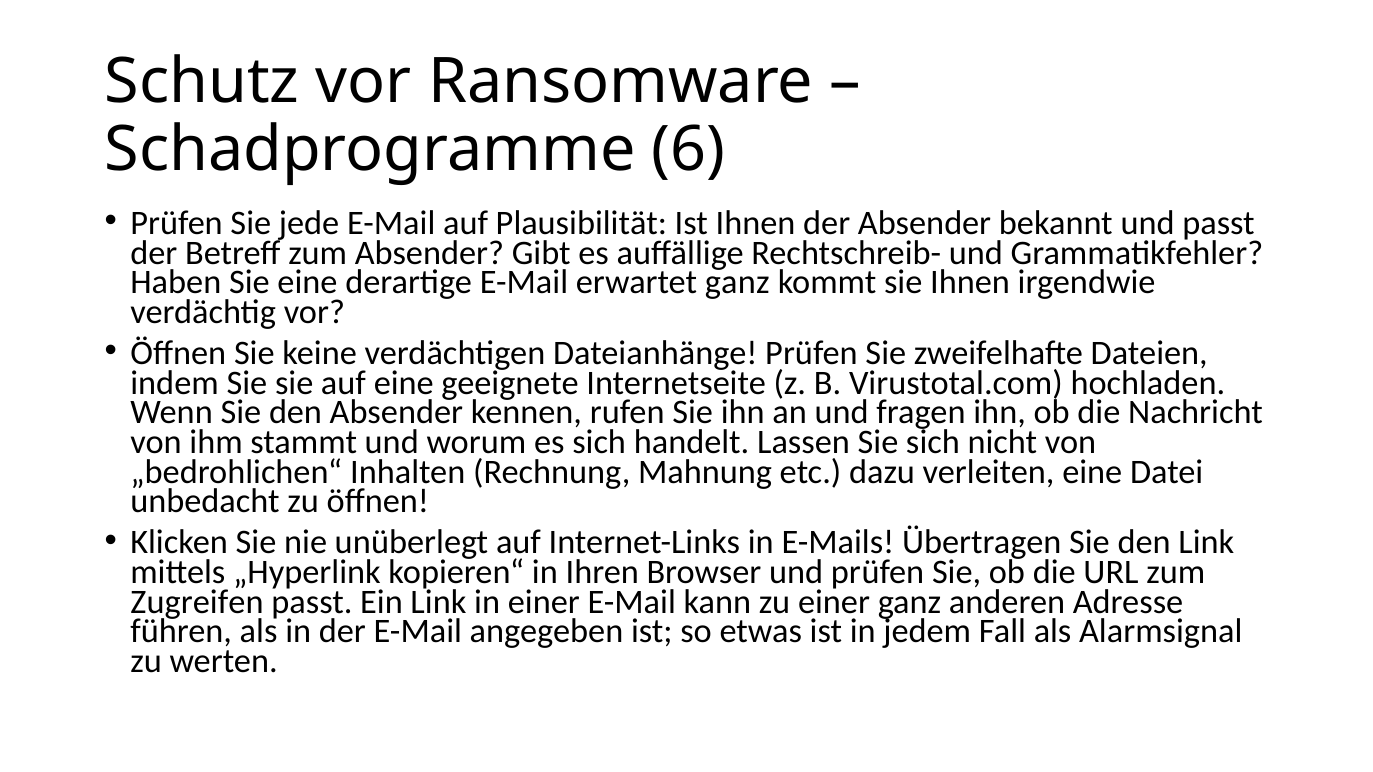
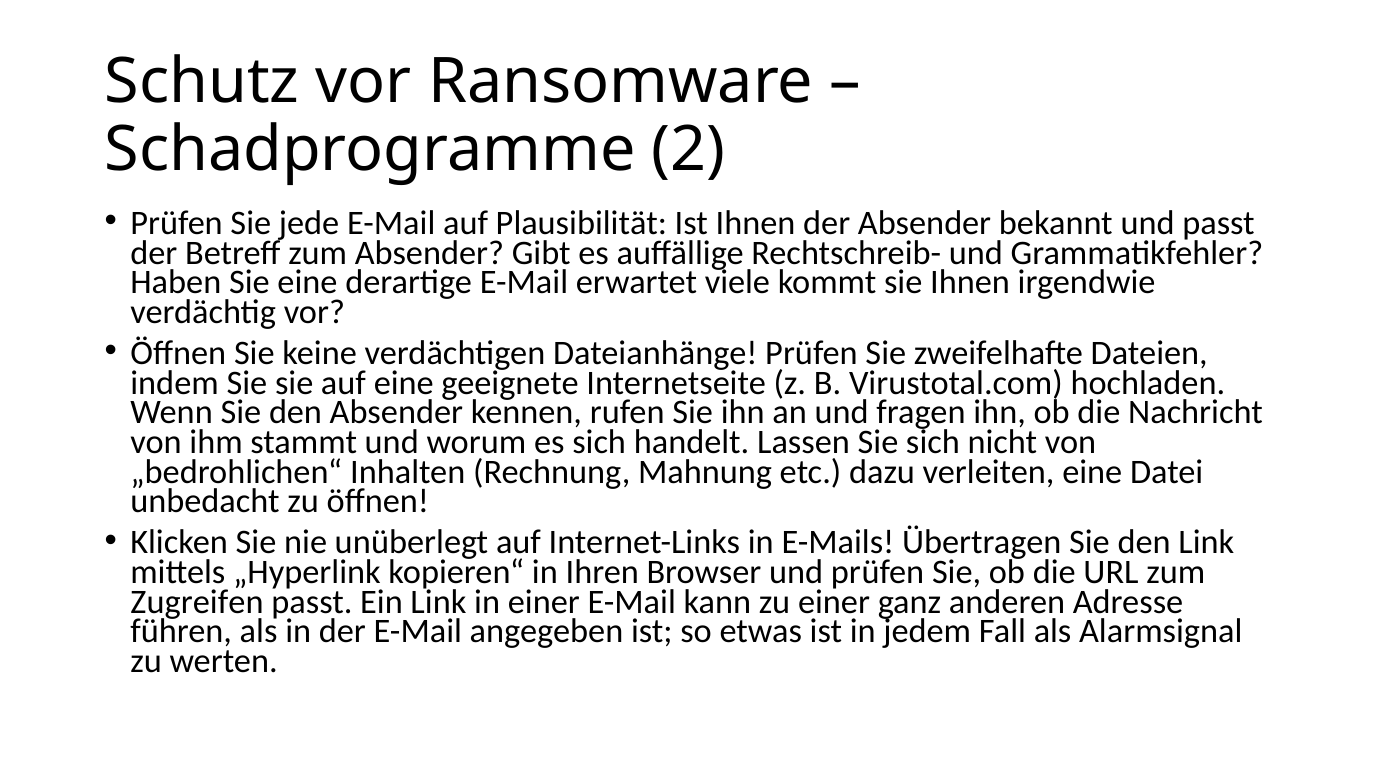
6: 6 -> 2 (689, 149)
erwartet ganz: ganz -> viele (737, 282)
